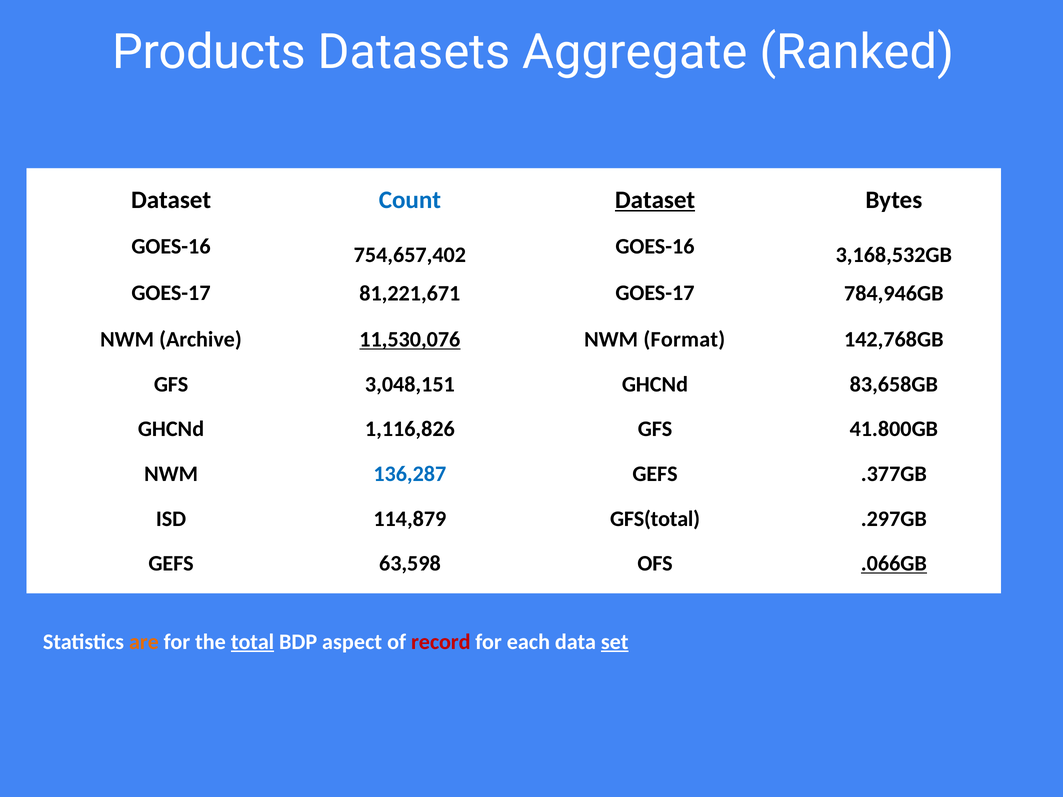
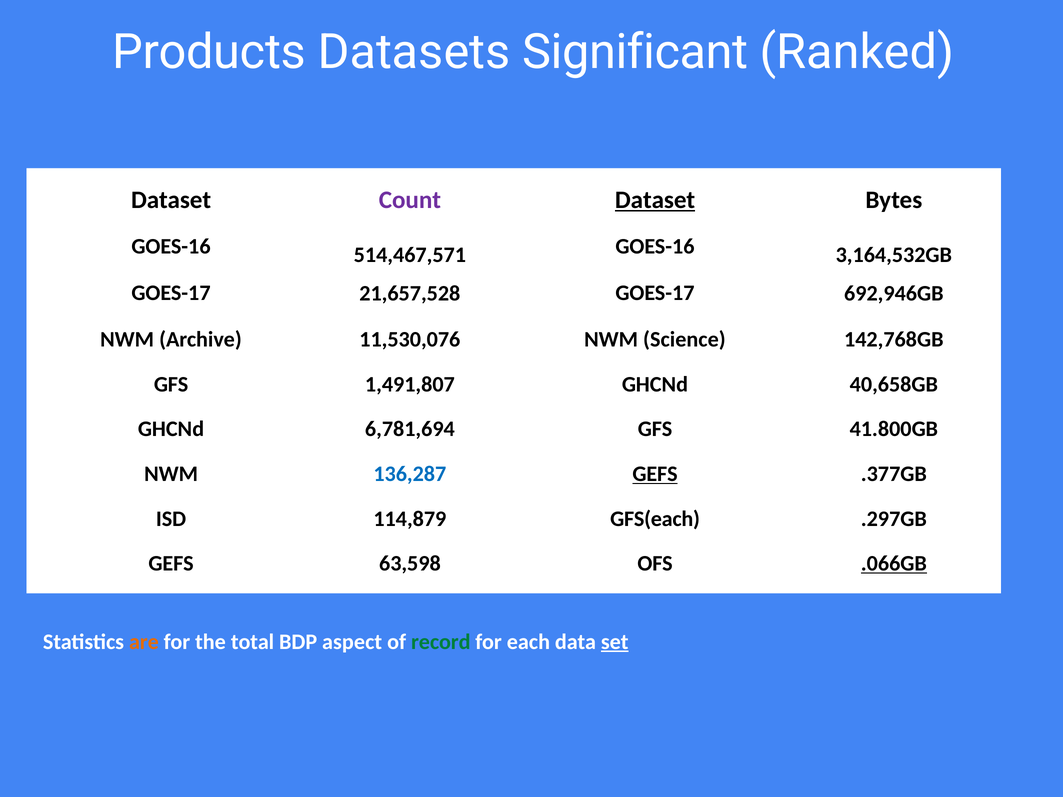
Aggregate: Aggregate -> Significant (635, 52)
Count colour: blue -> purple (410, 200)
754,657,402: 754,657,402 -> 514,467,571 (410, 255)
3,168,532GB: 3,168,532GB -> 3,164,532GB (894, 255)
81,221,671: 81,221,671 -> 21,657,528 (410, 293)
784,946GB: 784,946GB -> 692,946GB (894, 293)
11,530,076 underline: present -> none (410, 340)
Format: Format -> Science (684, 340)
3,048,151: 3,048,151 -> 1,491,807 (410, 384)
83,658GB: 83,658GB -> 40,658GB (894, 384)
1,116,826: 1,116,826 -> 6,781,694 (410, 429)
GEFS underline: none -> present (655, 474)
GFS(total: GFS(total -> GFS(each (655, 519)
total underline: present -> none (253, 642)
record colour: red -> green (441, 642)
